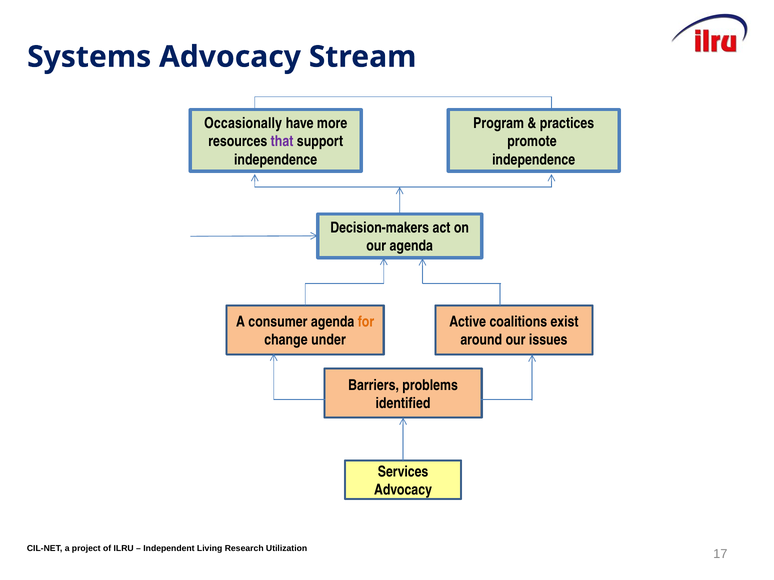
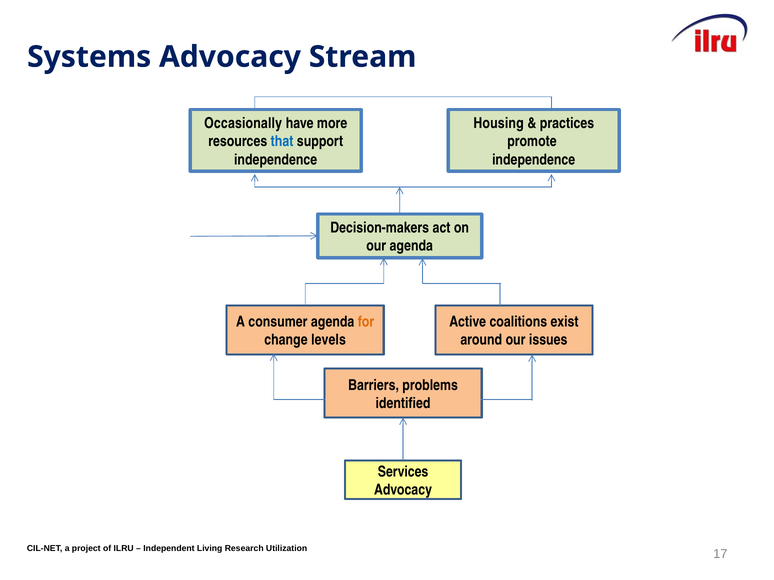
Program: Program -> Housing (499, 124)
that colour: purple -> blue (282, 142)
under: under -> levels (329, 340)
